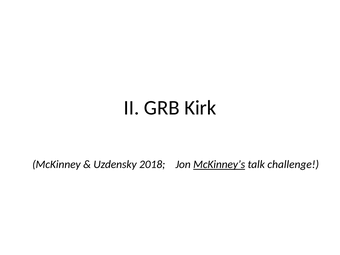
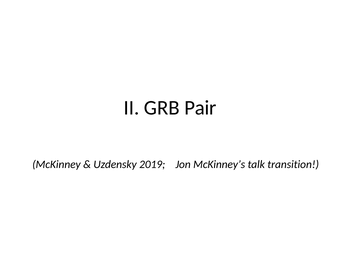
Kirk: Kirk -> Pair (200, 108)
2018: 2018 -> 2019 (152, 164)
McKinney’s underline: present -> none (219, 164)
challenge: challenge -> transition (293, 164)
